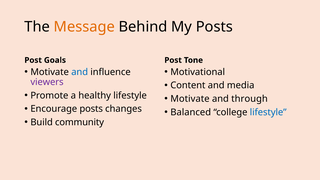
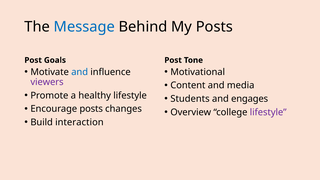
Message colour: orange -> blue (84, 27)
Motivate: Motivate -> Students (190, 99)
through: through -> engages (250, 99)
Balanced: Balanced -> Overview (191, 112)
lifestyle colour: blue -> purple (268, 112)
community: community -> interaction (79, 122)
